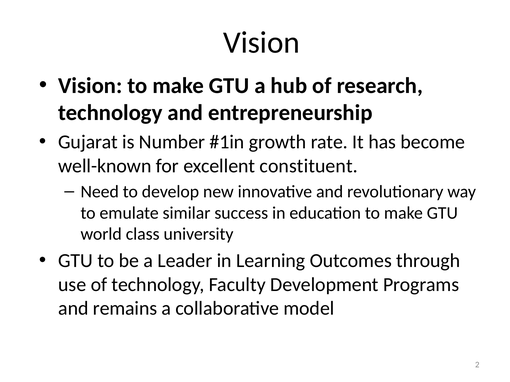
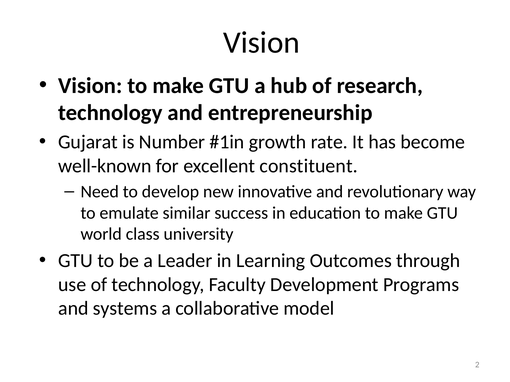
remains: remains -> systems (125, 309)
